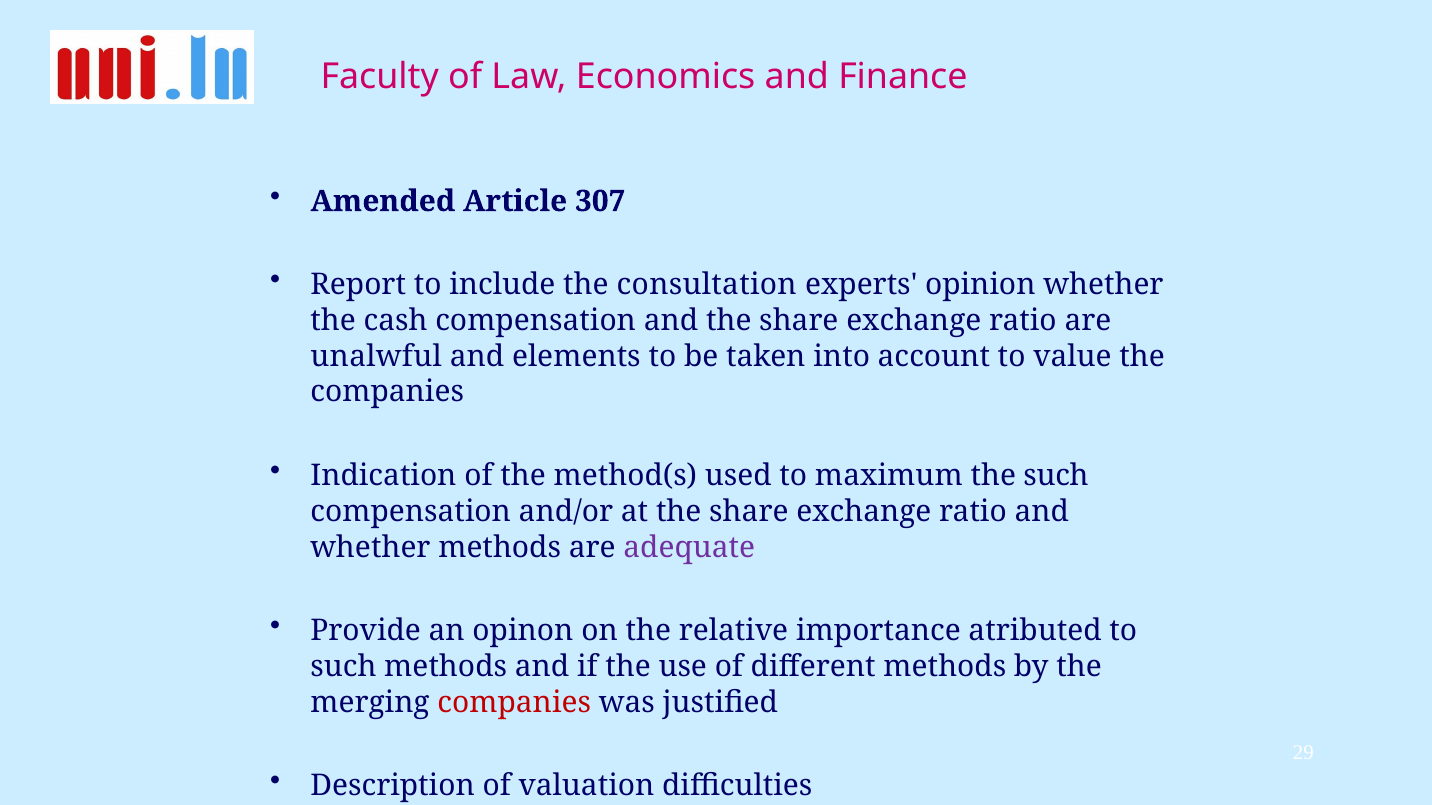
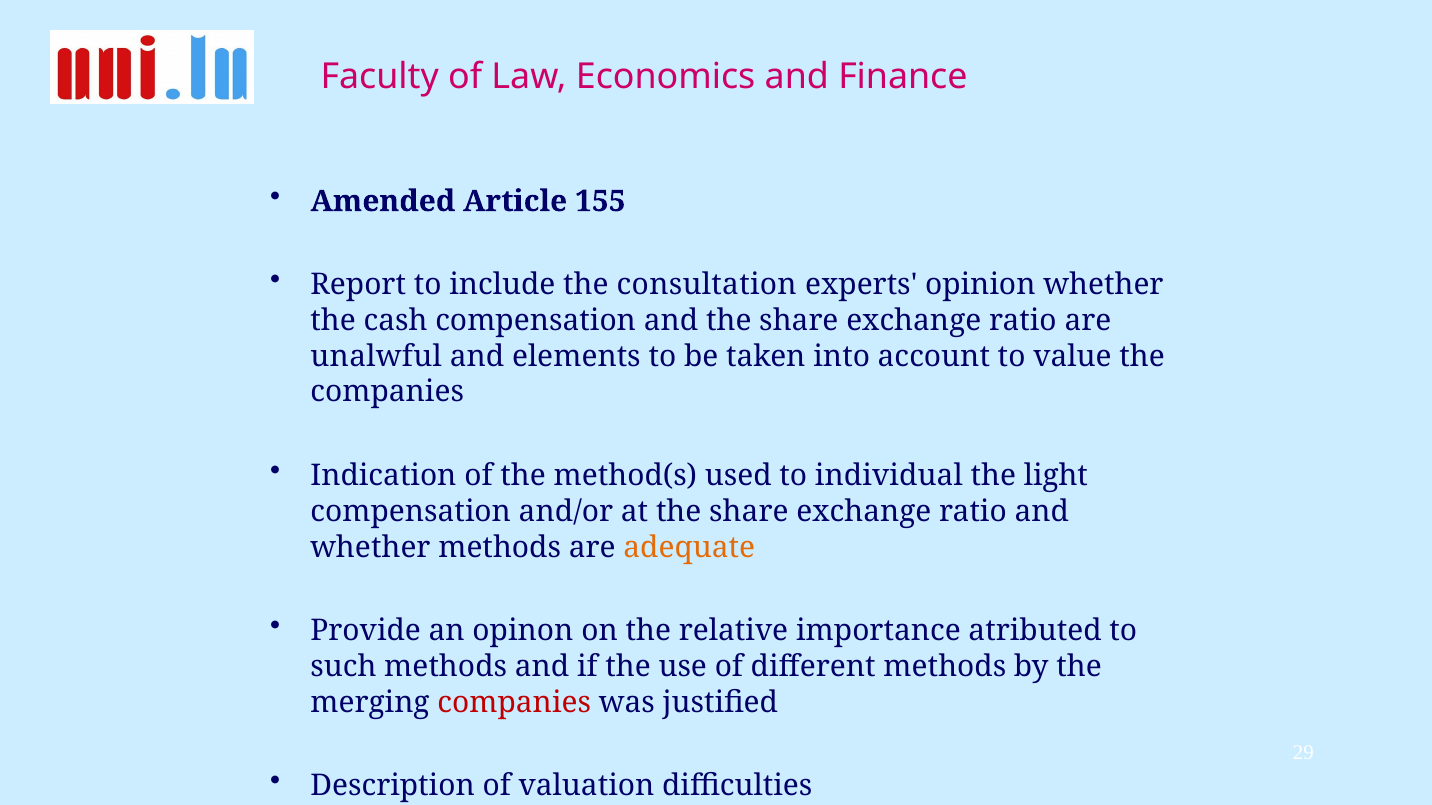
307: 307 -> 155 (600, 201)
maximum: maximum -> individual (889, 476)
the such: such -> light (1056, 476)
adequate colour: purple -> orange (689, 548)
